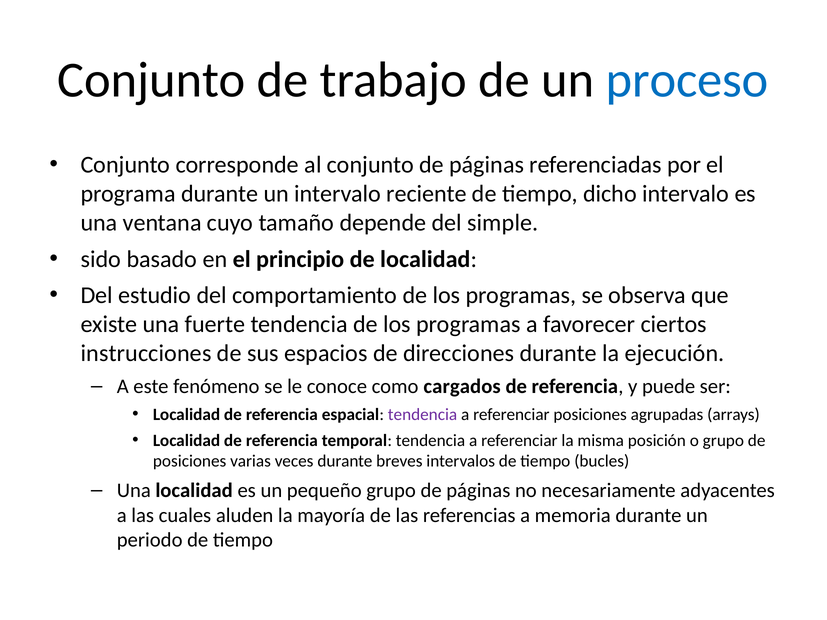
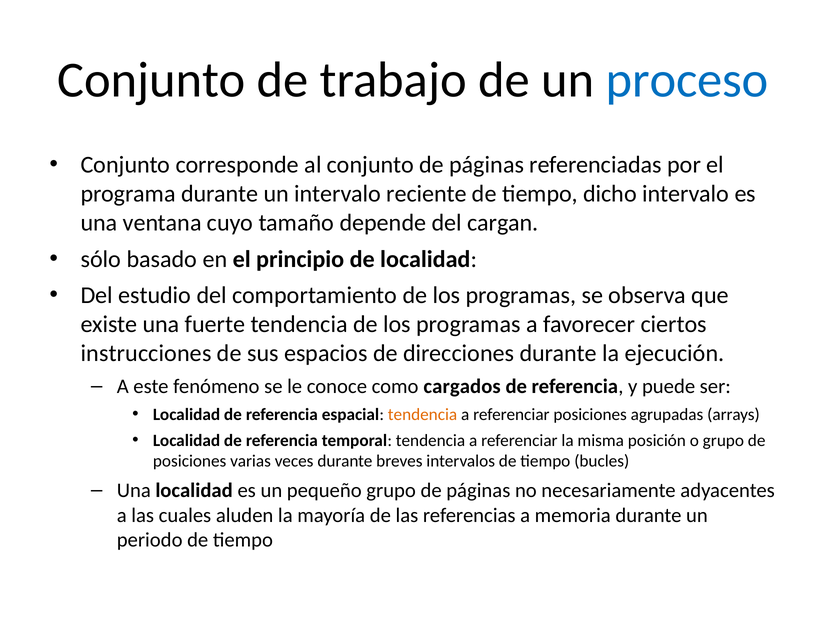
simple: simple -> cargan (503, 223)
sido: sido -> sólo (101, 259)
tendencia colour: purple -> orange (423, 414)
